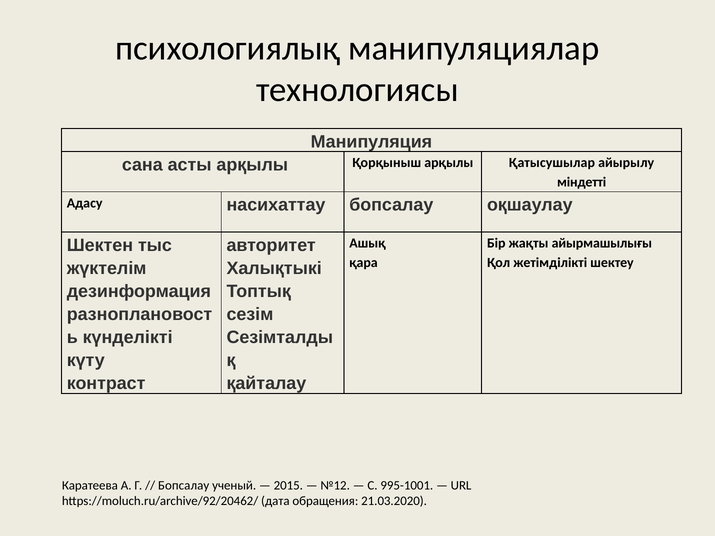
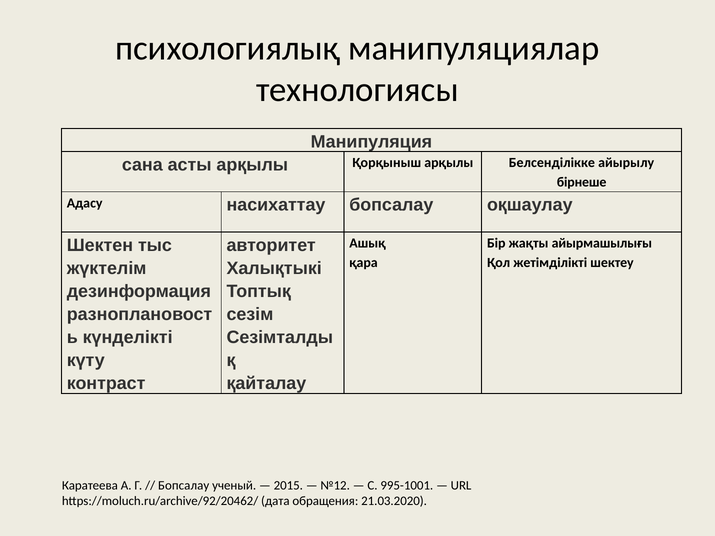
Қатысушылар: Қатысушылар -> Белсенділікке (552, 163)
міндетті: міндетті -> бірнеше (582, 182)
